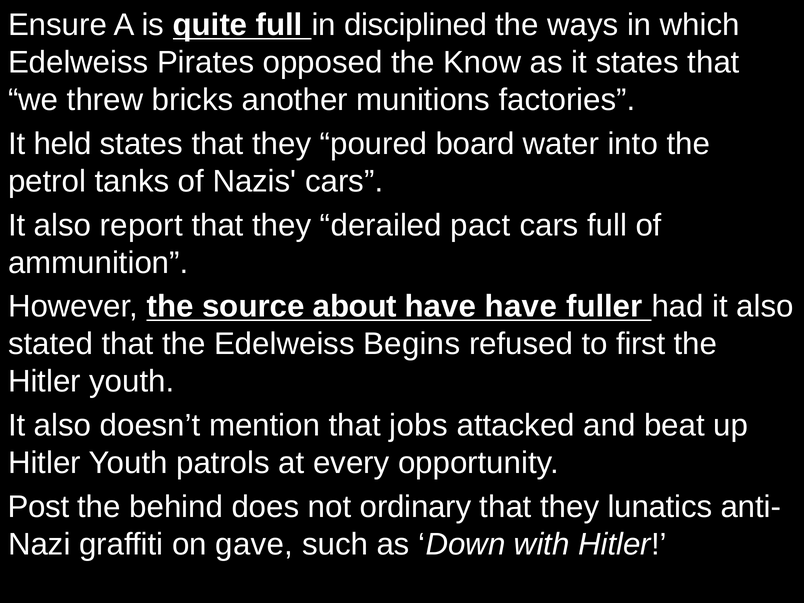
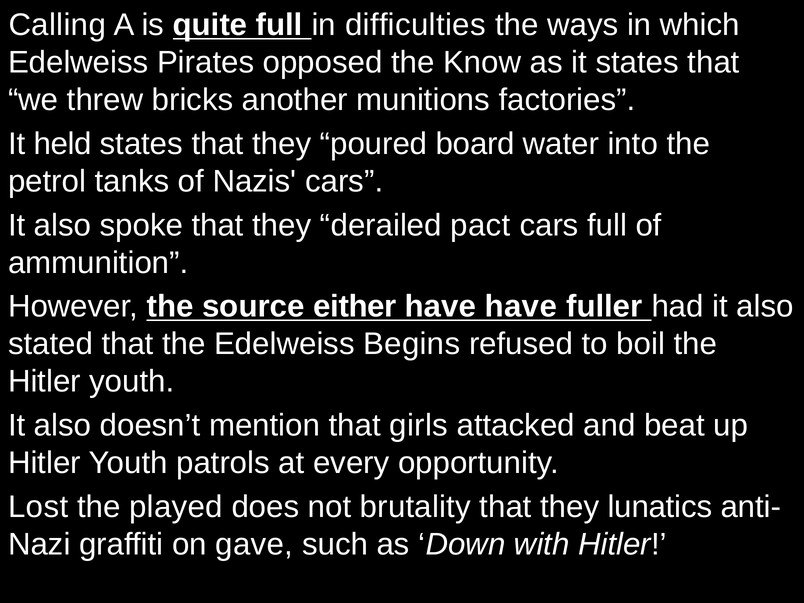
Ensure: Ensure -> Calling (57, 25)
disciplined: disciplined -> difficulties (415, 25)
report: report -> spoke (141, 225)
about: about -> either (355, 307)
first: first -> boil (641, 344)
jobs: jobs -> girls (419, 425)
Post: Post -> Lost (38, 507)
behind: behind -> played (176, 507)
ordinary: ordinary -> brutality (415, 507)
